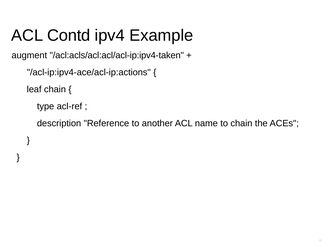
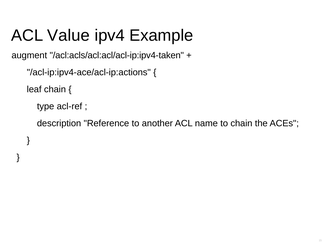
Contd: Contd -> Value (69, 35)
